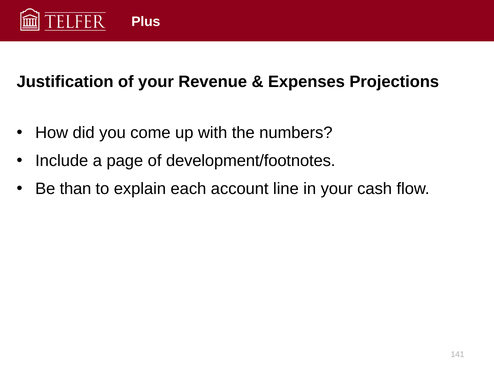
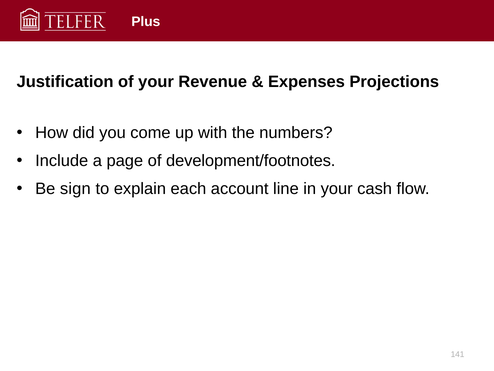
than: than -> sign (75, 189)
